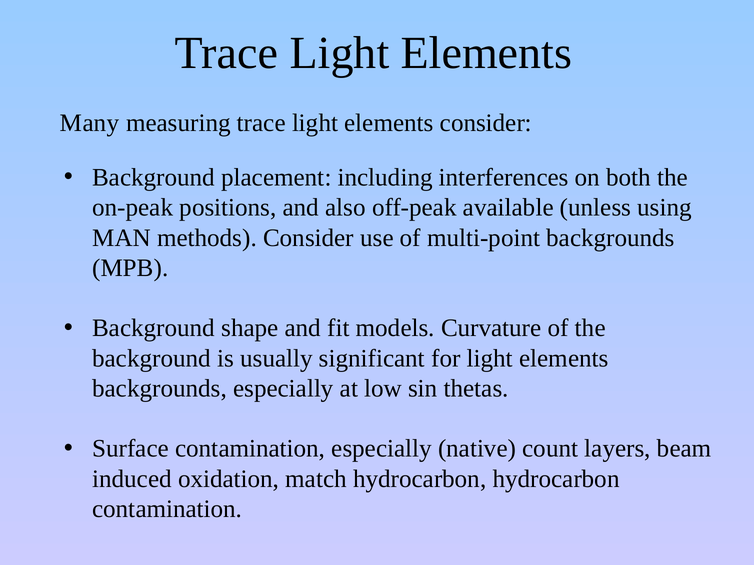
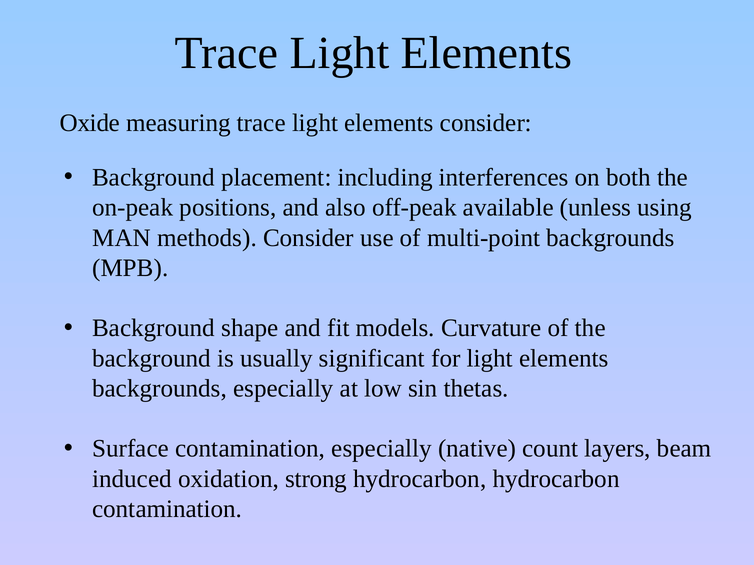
Many: Many -> Oxide (90, 123)
match: match -> strong (316, 479)
